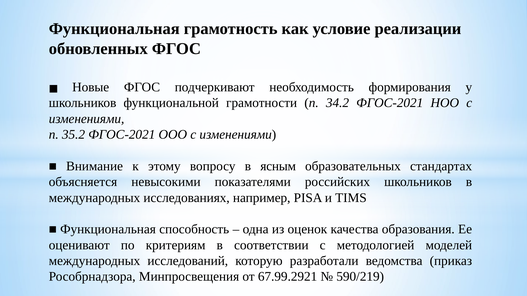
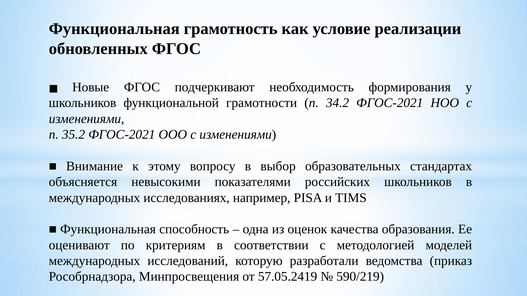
ясным: ясным -> выбор (278, 166)
67.99.2921: 67.99.2921 -> 57.05.2419 (288, 277)
